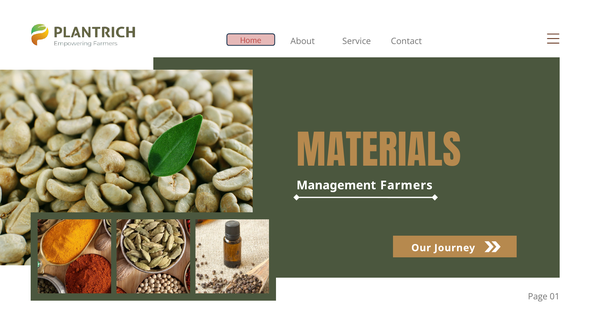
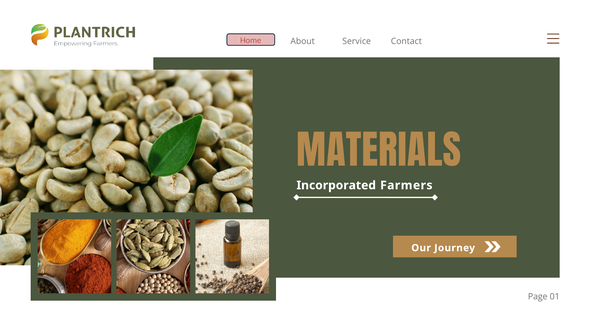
Management: Management -> Incorporated (336, 185)
